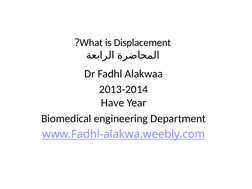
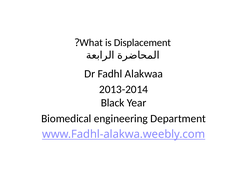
Have: Have -> Black (113, 103)
